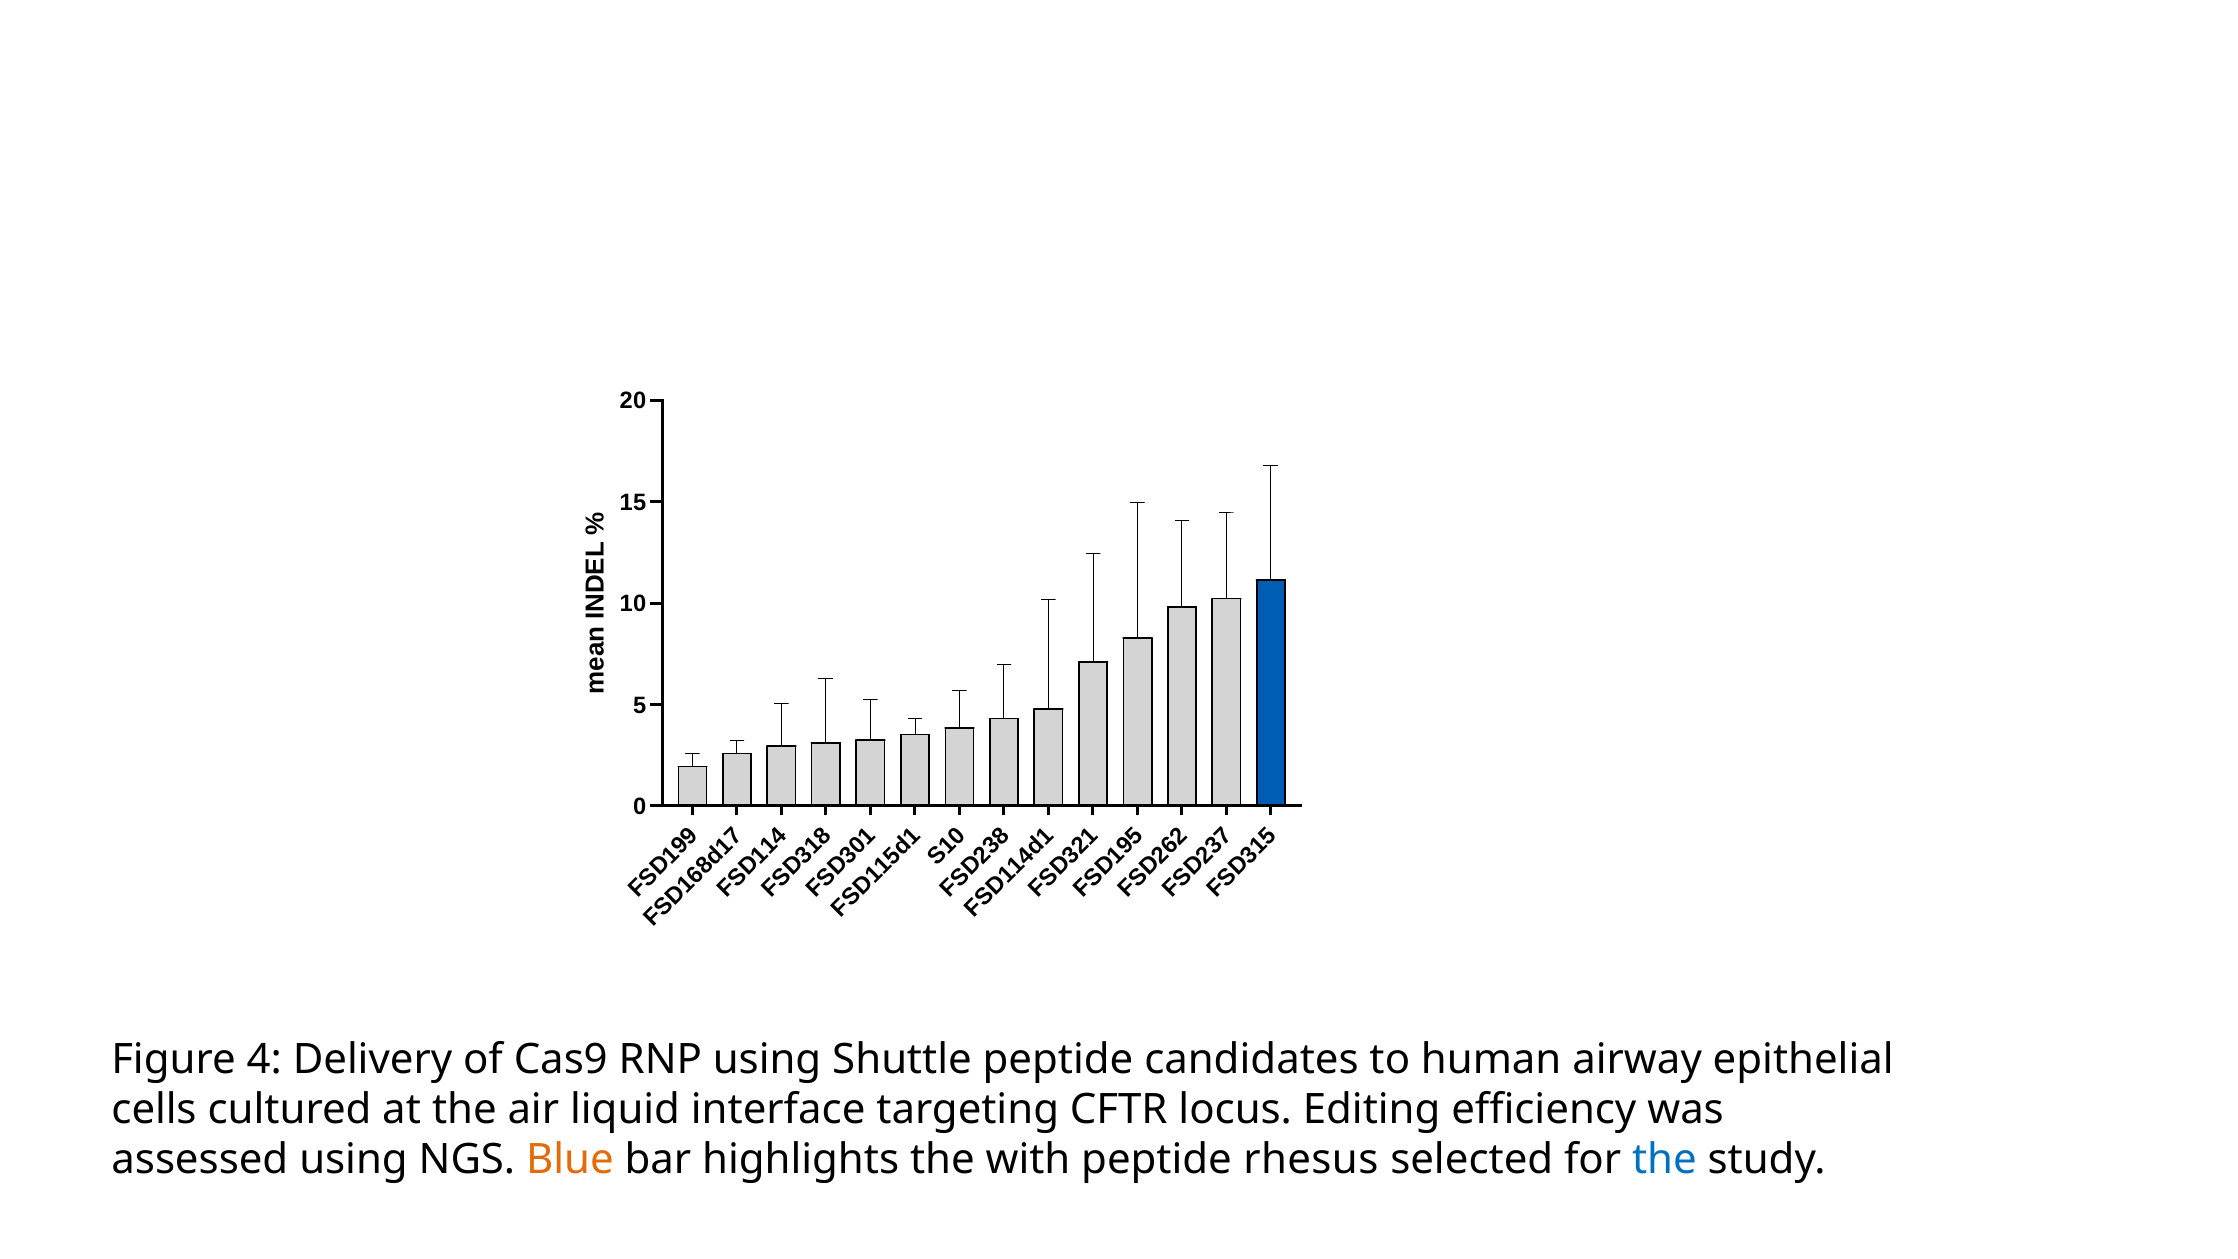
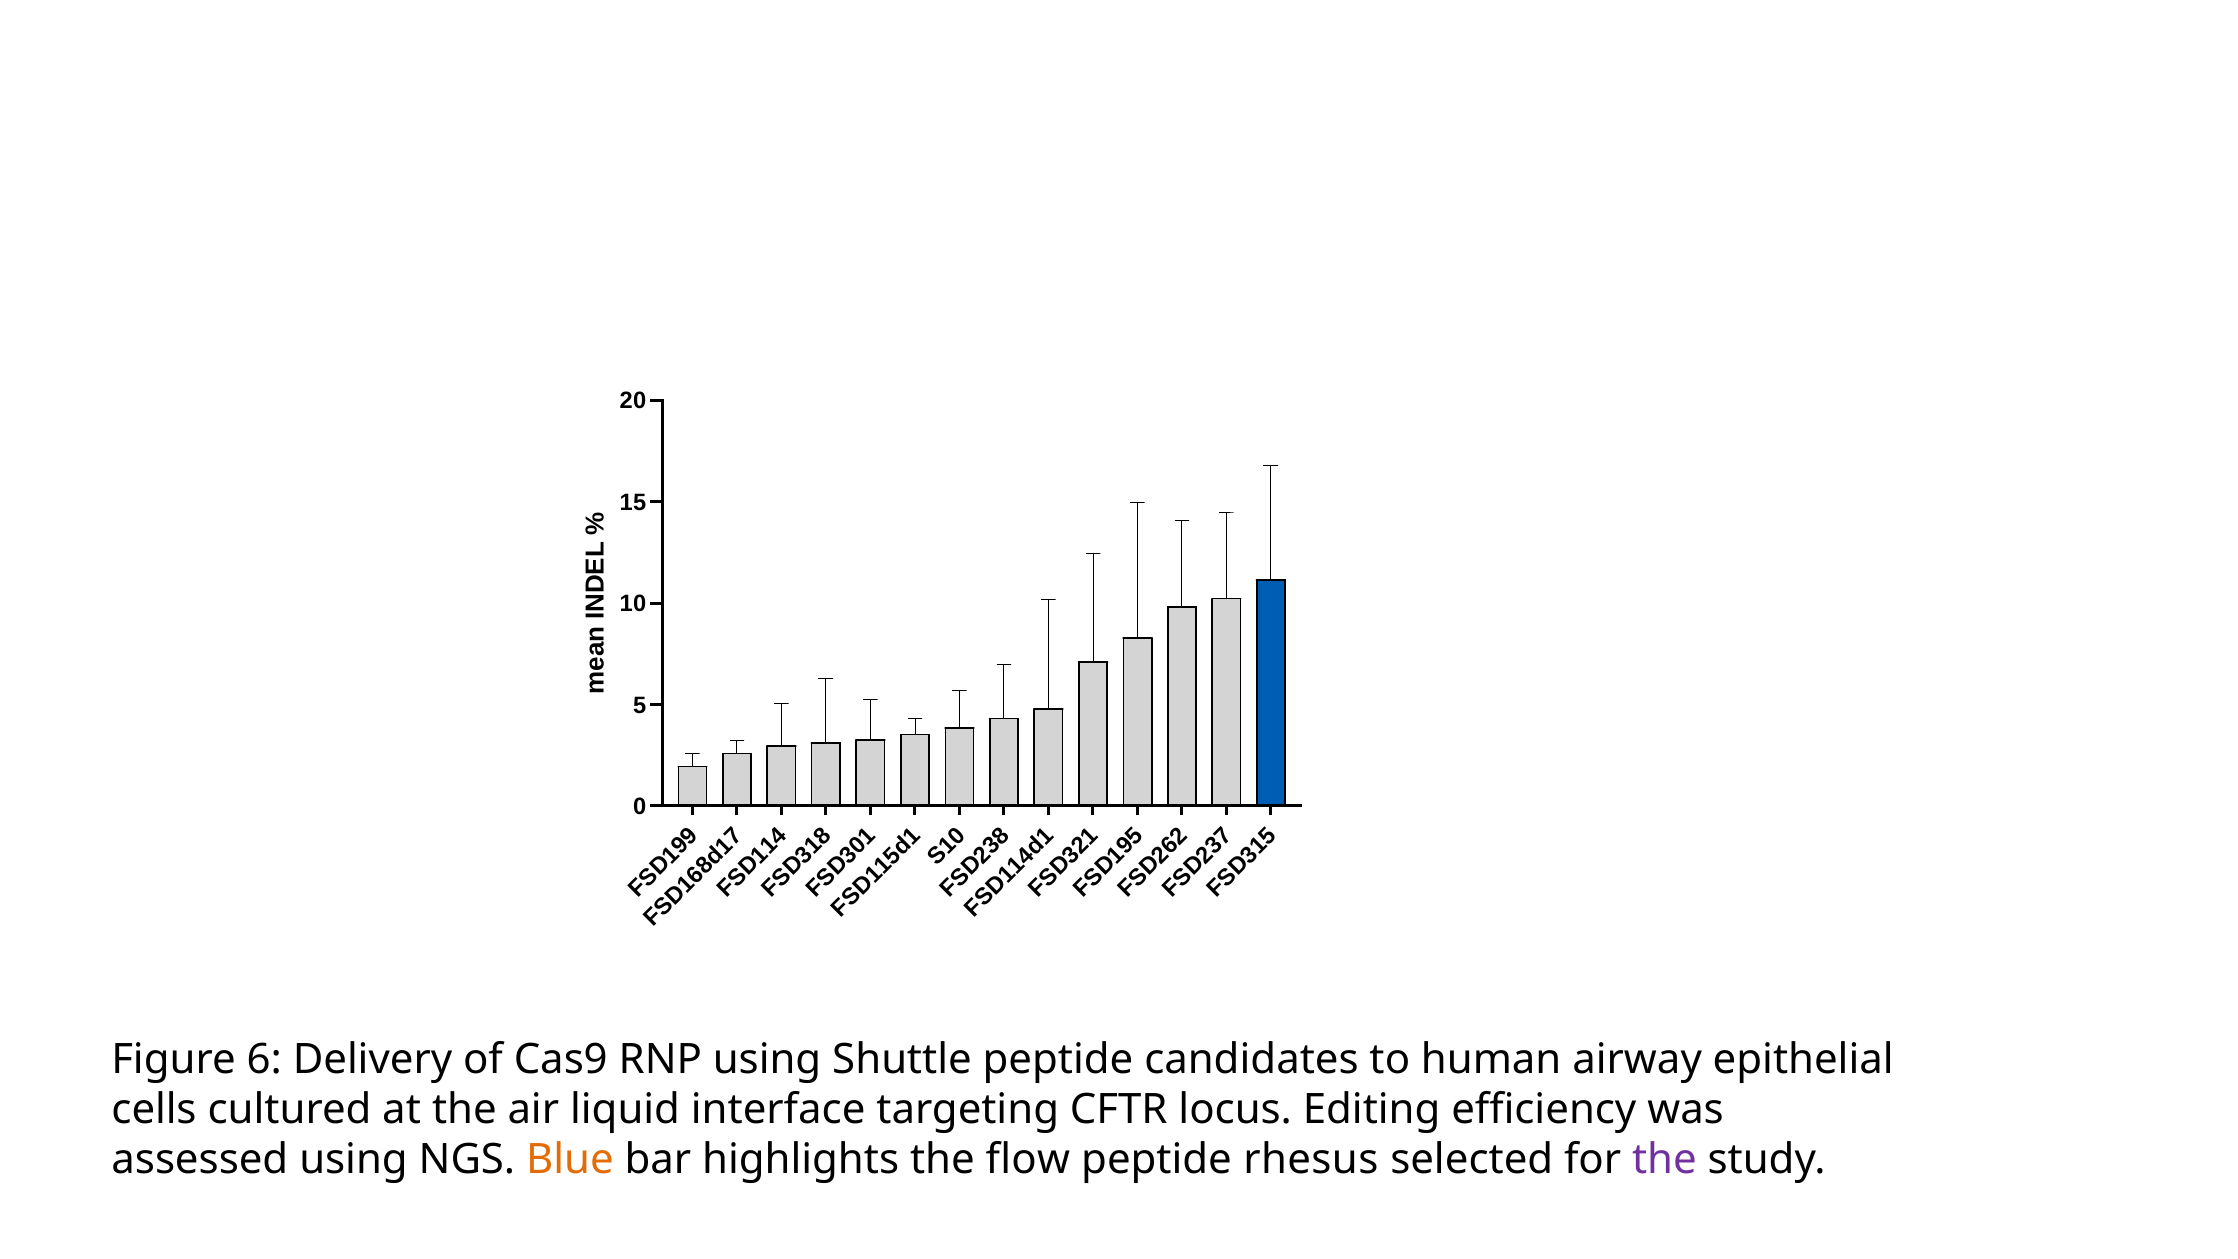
Figure 4: 4 -> 6 (264, 1059)
with: with -> flow (1028, 1160)
the colour: blue -> purple (1664, 1160)
